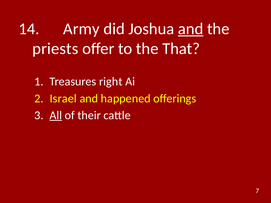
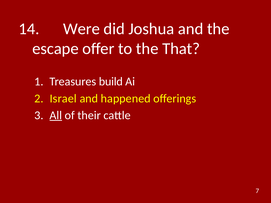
Army: Army -> Were (81, 29)
and underline: present -> none (191, 29)
priests: priests -> escape (55, 49)
right: right -> build (111, 82)
